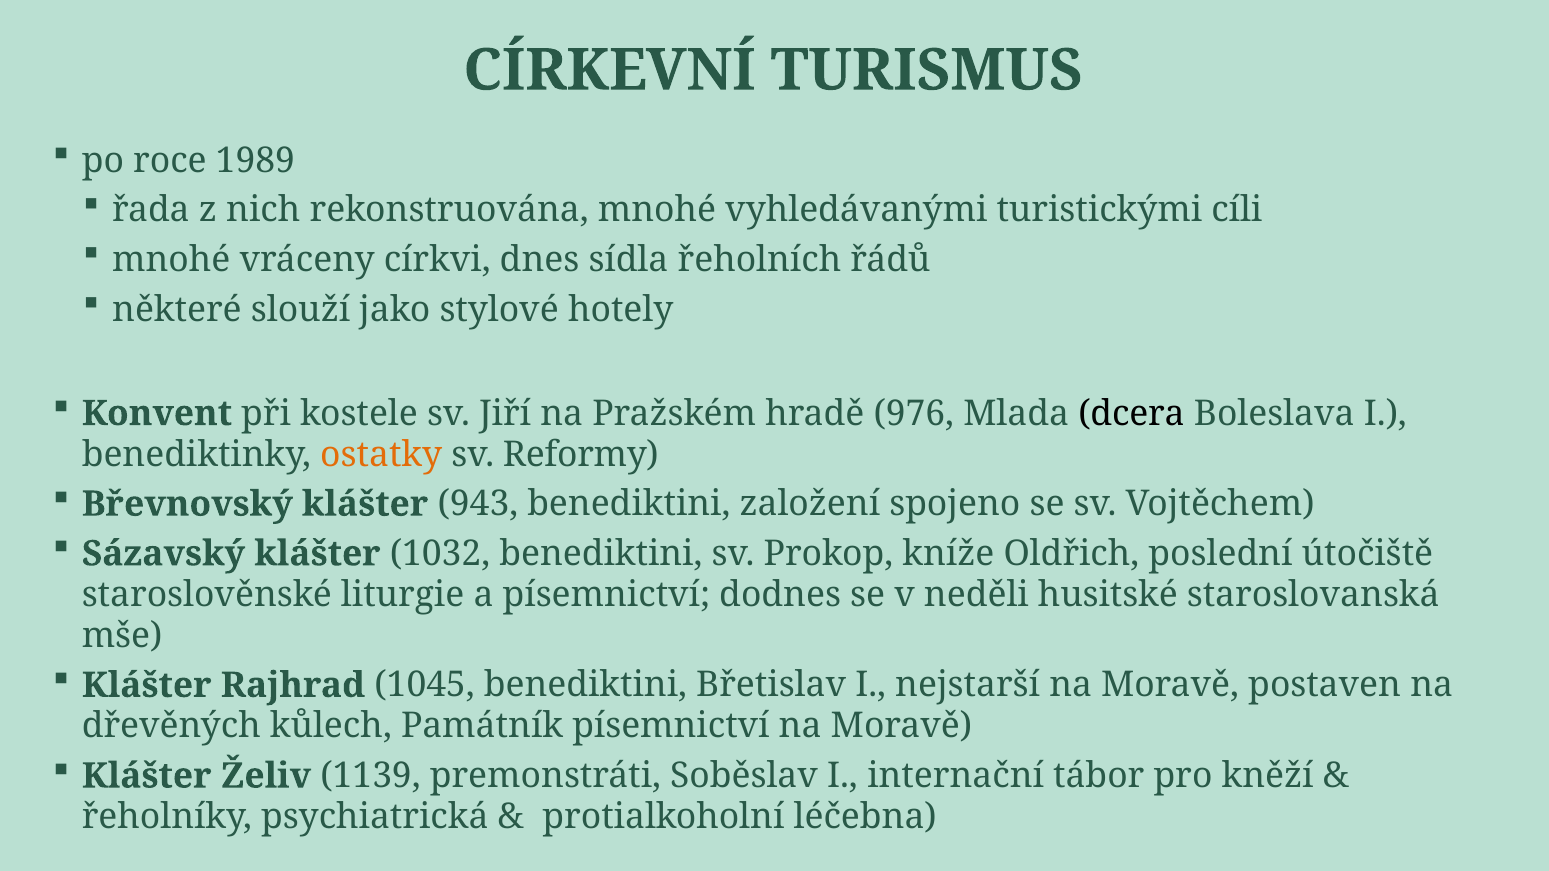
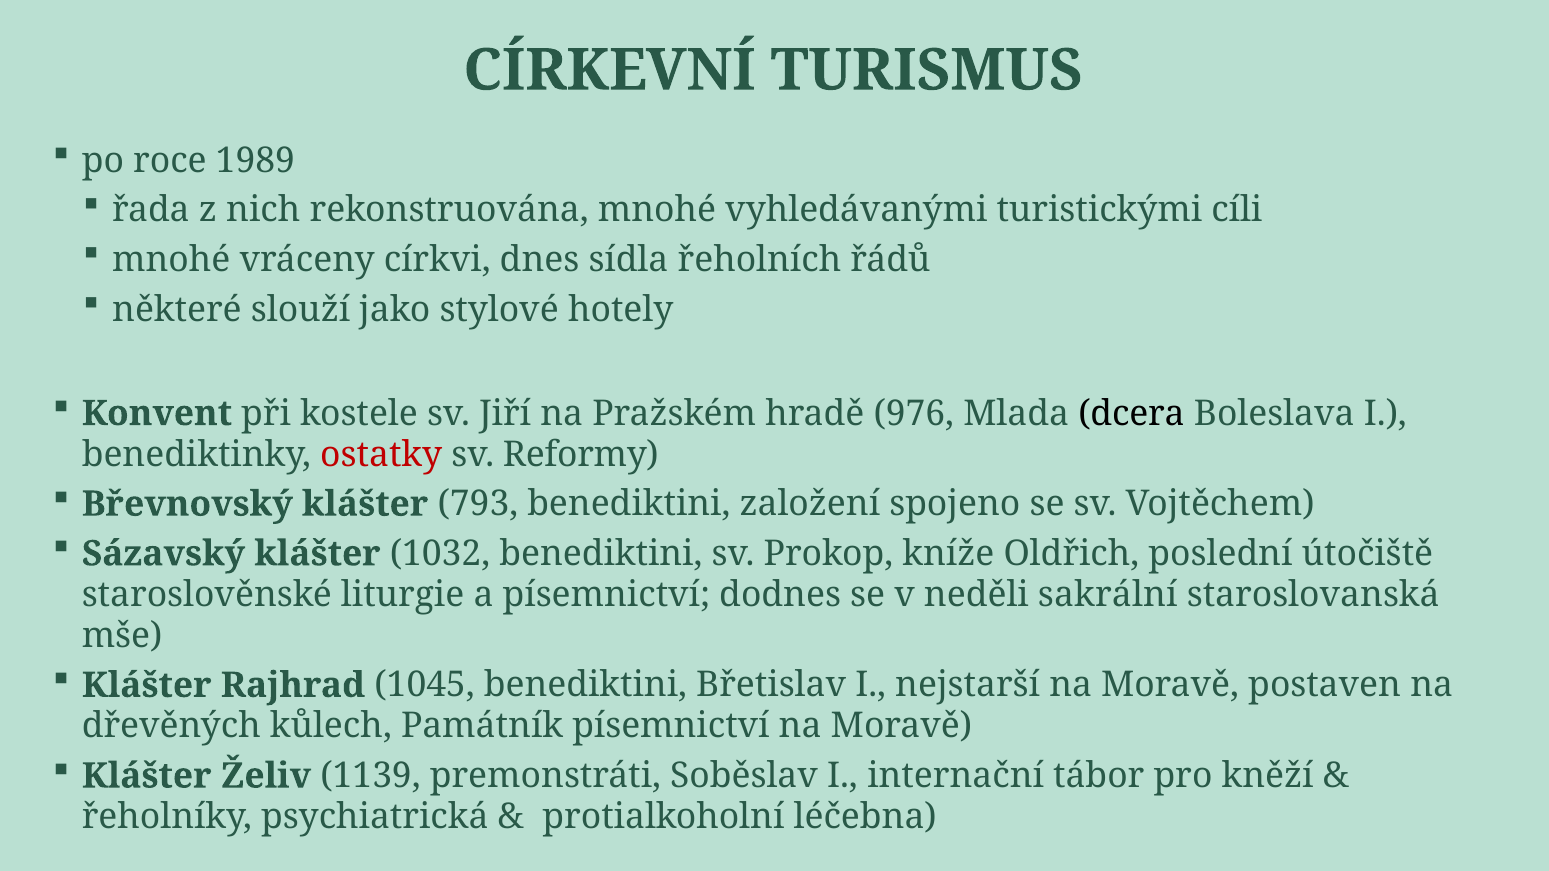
ostatky colour: orange -> red (381, 455)
943: 943 -> 793 (478, 504)
husitské: husitské -> sakrální (1108, 595)
